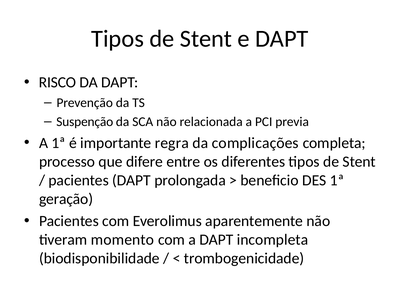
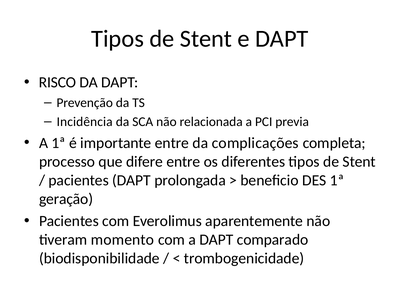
Suspenção: Suspenção -> Incidência (85, 122)
importante regra: regra -> entre (172, 143)
incompleta: incompleta -> comparado (273, 240)
